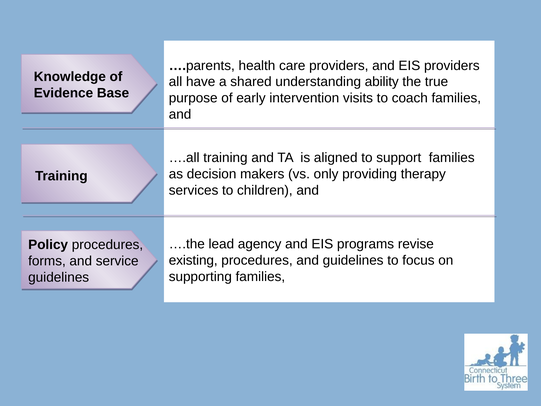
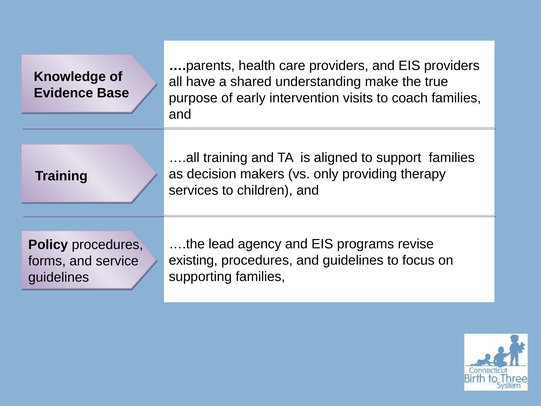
ability: ability -> make (382, 82)
